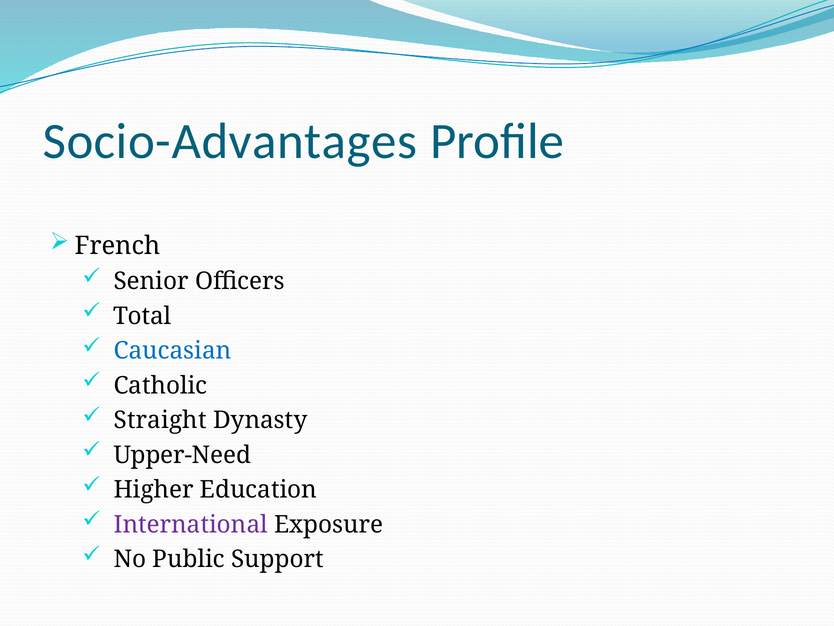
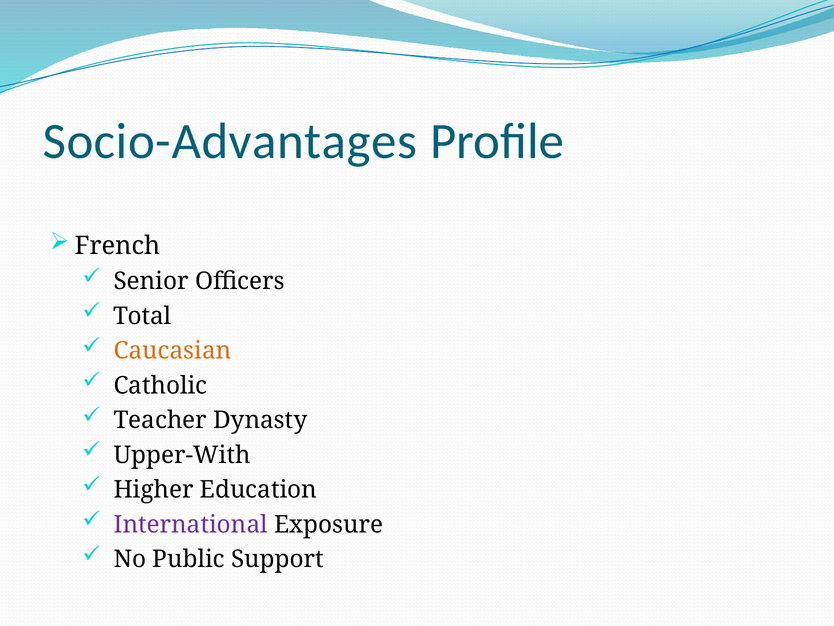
Caucasian colour: blue -> orange (173, 351)
Straight: Straight -> Teacher (160, 420)
Upper-Need: Upper-Need -> Upper-With (182, 455)
